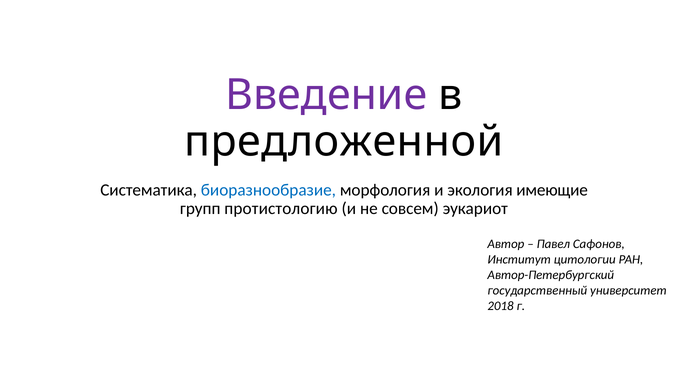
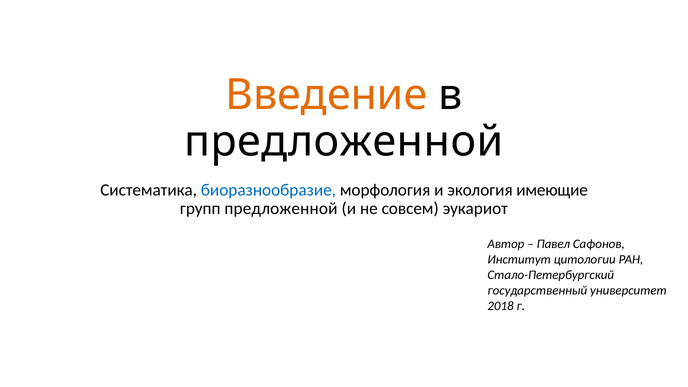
Введение colour: purple -> orange (326, 95)
групп протистологию: протистологию -> предложенной (281, 209)
Автор-Петербургский: Автор-Петербургский -> Стало-Петербургский (551, 275)
